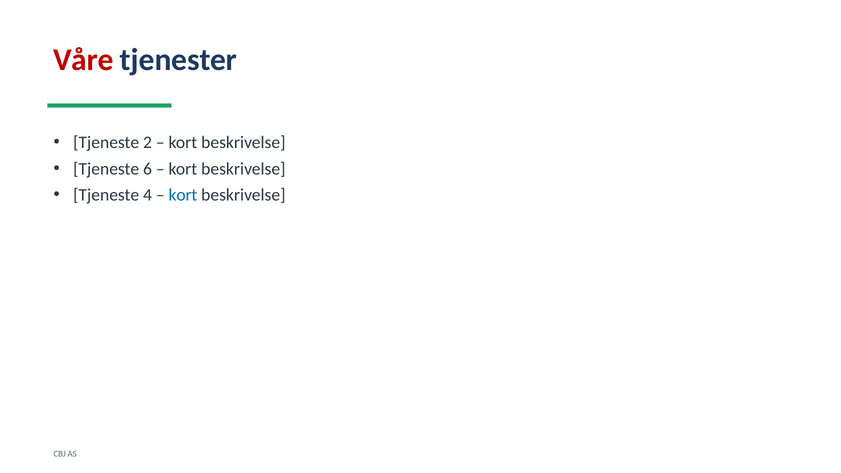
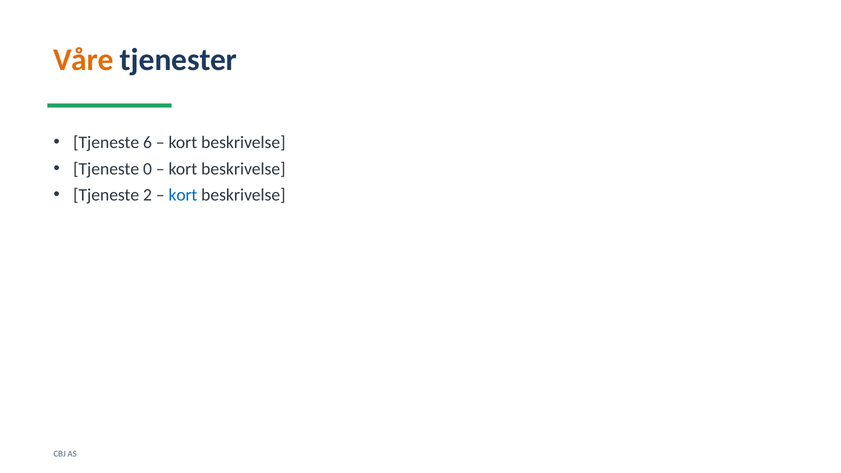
Våre colour: red -> orange (83, 60)
2: 2 -> 6 (147, 142)
6: 6 -> 0 (147, 169)
4: 4 -> 2 (147, 195)
